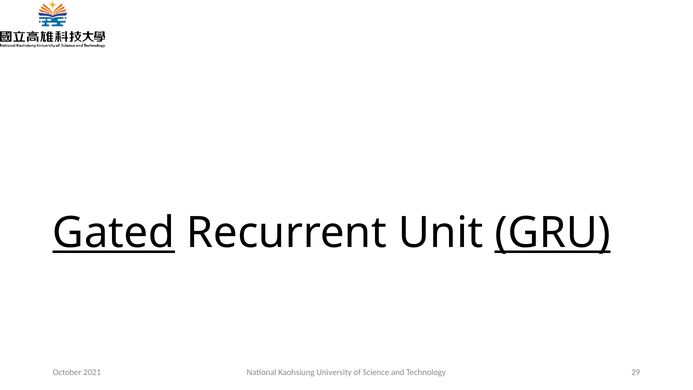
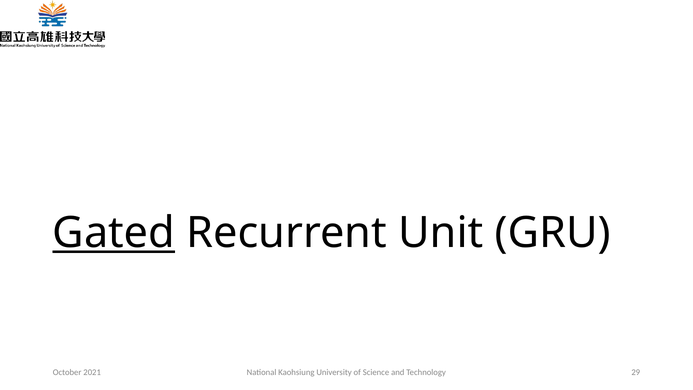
GRU underline: present -> none (553, 233)
